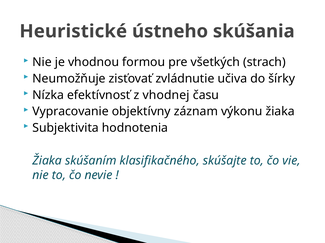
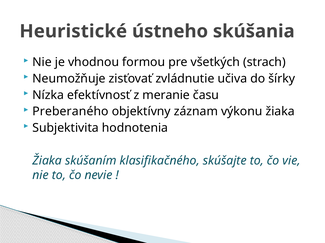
vhodnej: vhodnej -> meranie (166, 95)
Vypracovanie: Vypracovanie -> Preberaného (70, 112)
